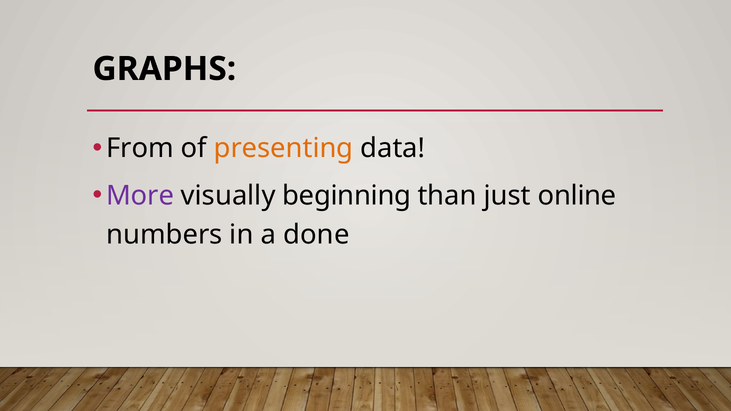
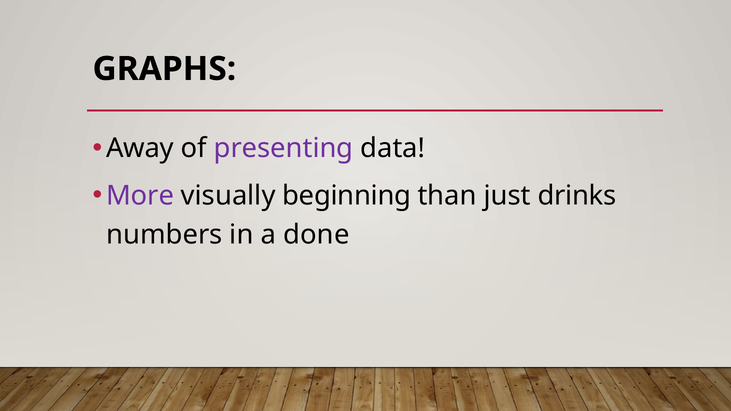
From: From -> Away (140, 149)
presenting colour: orange -> purple (284, 149)
online: online -> drinks (577, 196)
